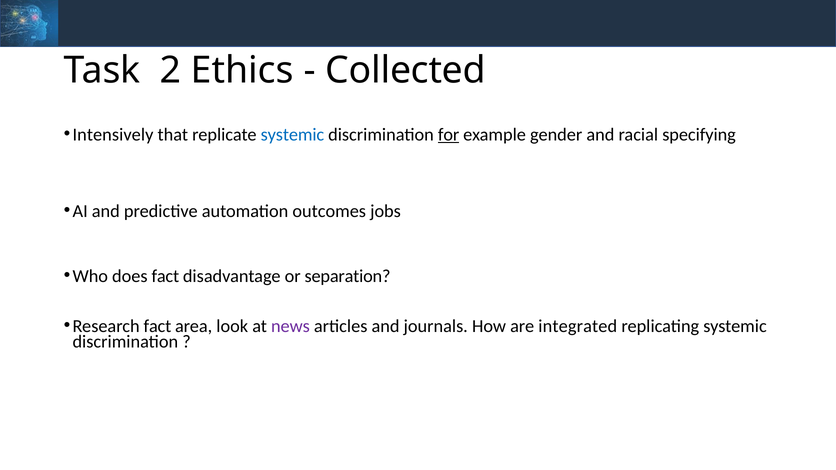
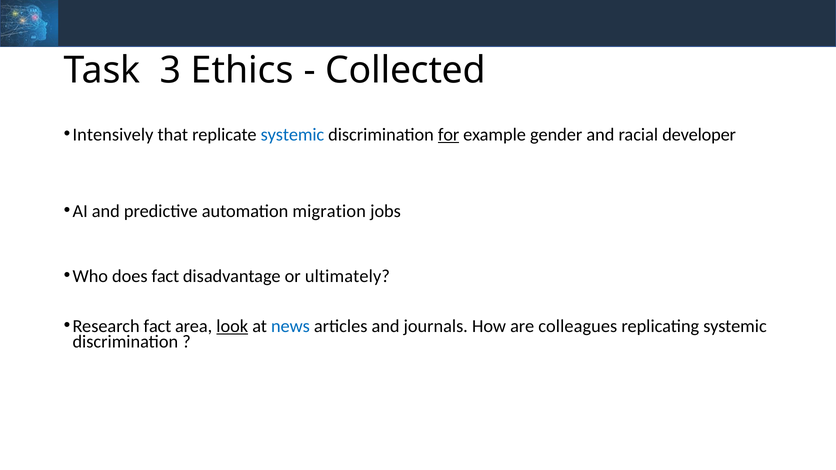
2: 2 -> 3 (171, 70)
specifying: specifying -> developer (699, 135)
outcomes: outcomes -> migration (329, 211)
separation: separation -> ultimately (347, 277)
look underline: none -> present (232, 326)
news colour: purple -> blue (290, 326)
integrated: integrated -> colleagues (578, 326)
